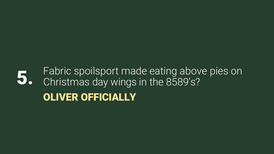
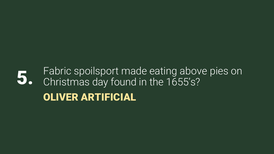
wings: wings -> found (124, 82)
8589’s: 8589’s -> 1655’s (183, 82)
OFFICIALLY: OFFICIALLY -> ARTIFICIAL (108, 97)
